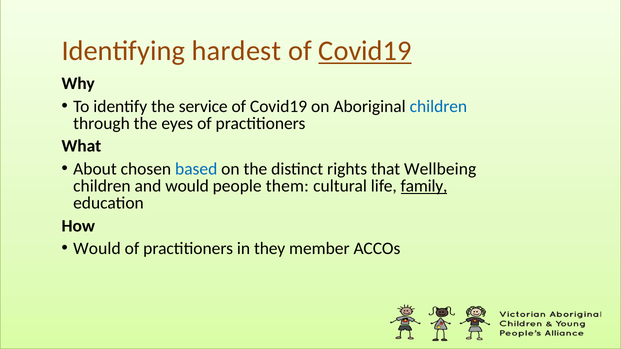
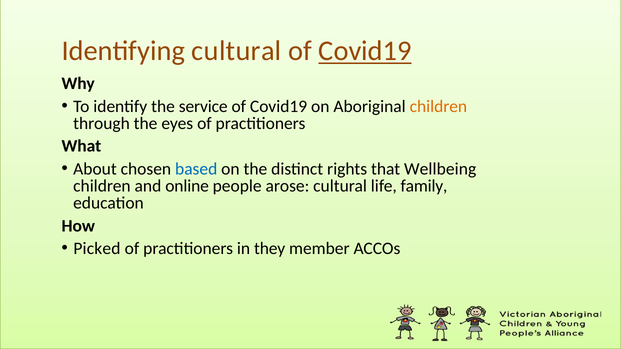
Identifying hardest: hardest -> cultural (236, 51)
children colour: blue -> orange (438, 107)
and would: would -> online (187, 186)
them: them -> arose (287, 186)
family underline: present -> none (424, 186)
Would: Would -> Picked (97, 249)
